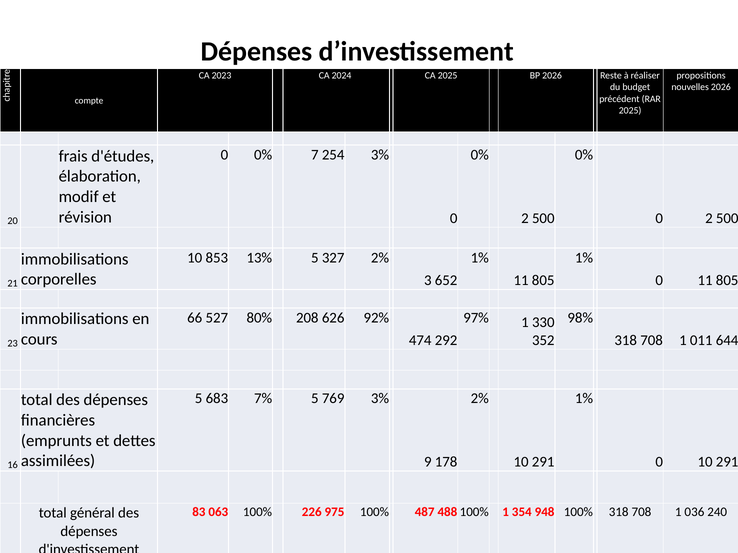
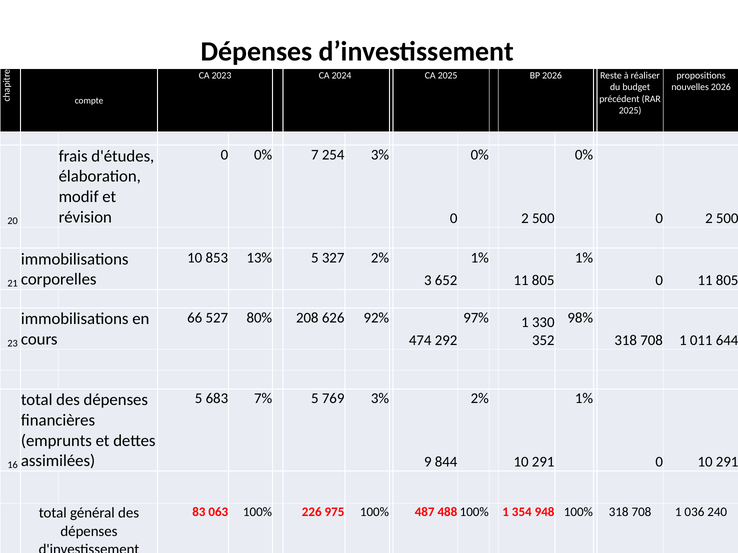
178: 178 -> 844 (446, 463)
